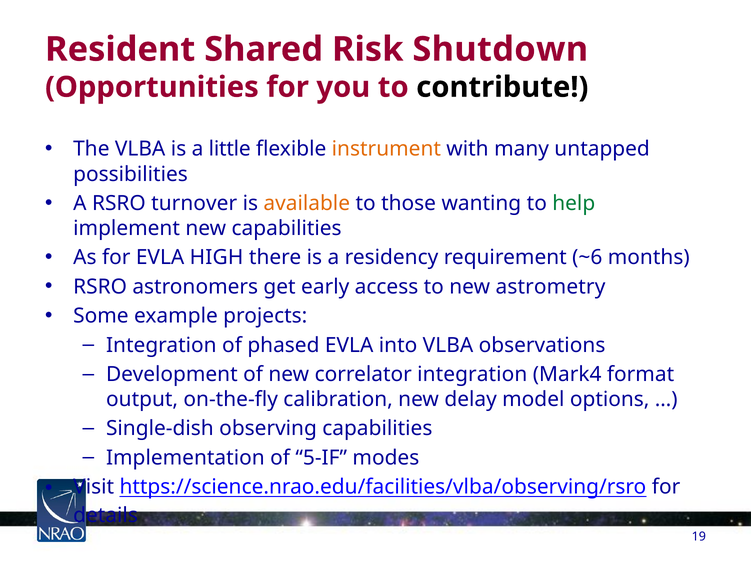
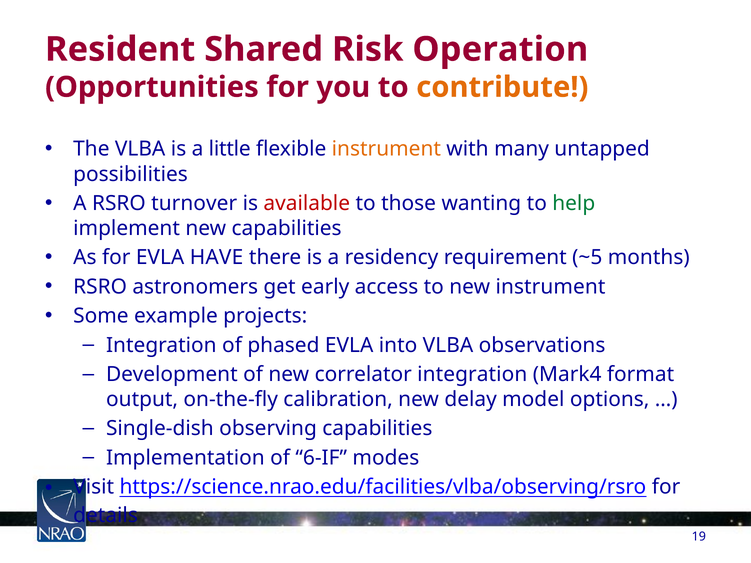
Shutdown: Shutdown -> Operation (500, 49)
contribute colour: black -> orange (502, 87)
available colour: orange -> red (307, 203)
HIGH: HIGH -> HAVE (217, 258)
~6: ~6 -> ~5 (587, 258)
new astrometry: astrometry -> instrument (551, 287)
5-IF: 5-IF -> 6-IF (321, 458)
